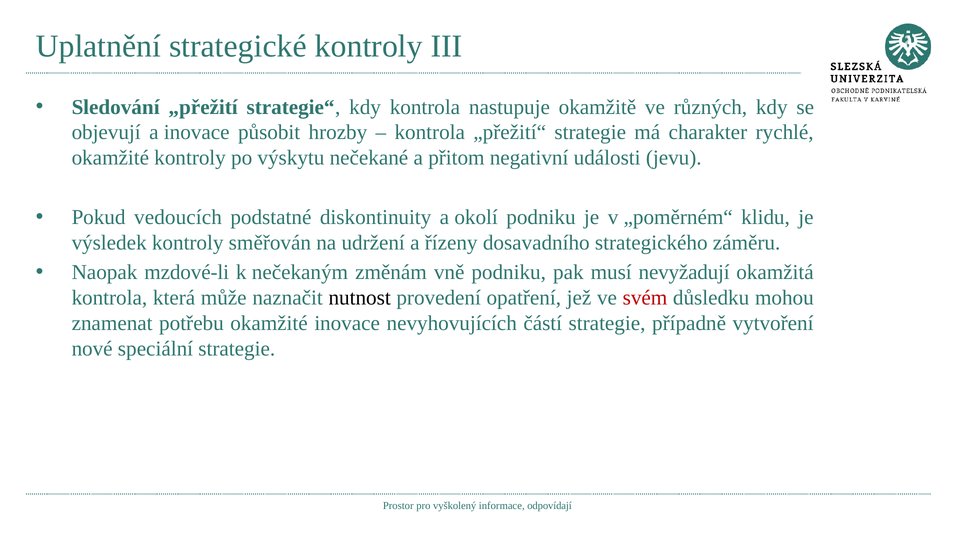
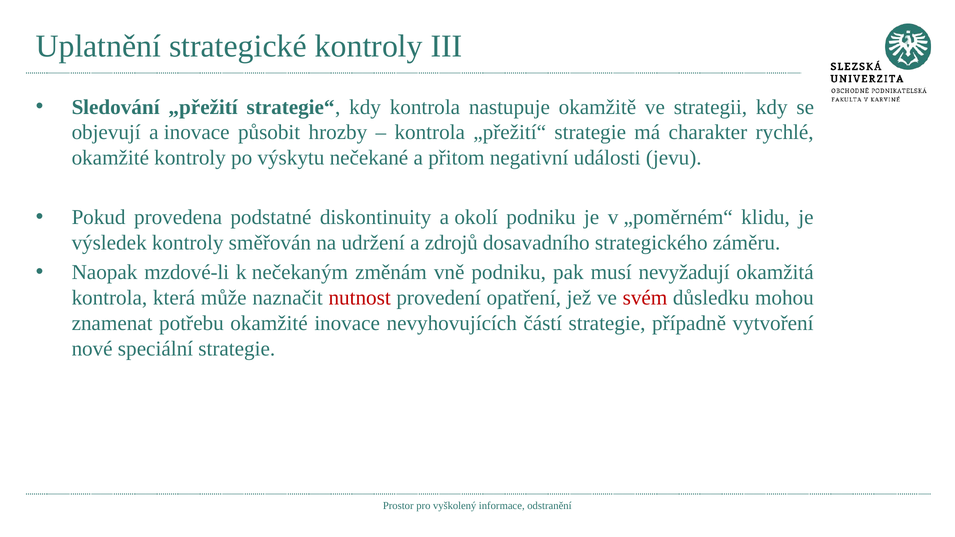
různých: různých -> strategii (710, 107)
vedoucích: vedoucích -> provedena (178, 217)
řízeny: řízeny -> zdrojů (451, 243)
nutnost colour: black -> red (360, 298)
odpovídají: odpovídají -> odstranění (549, 506)
